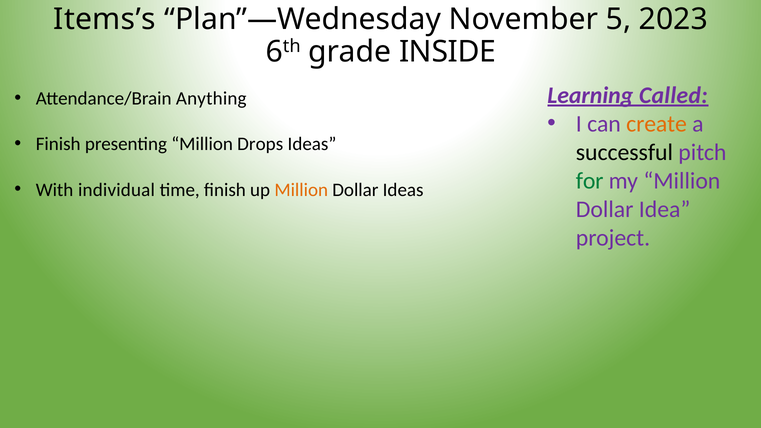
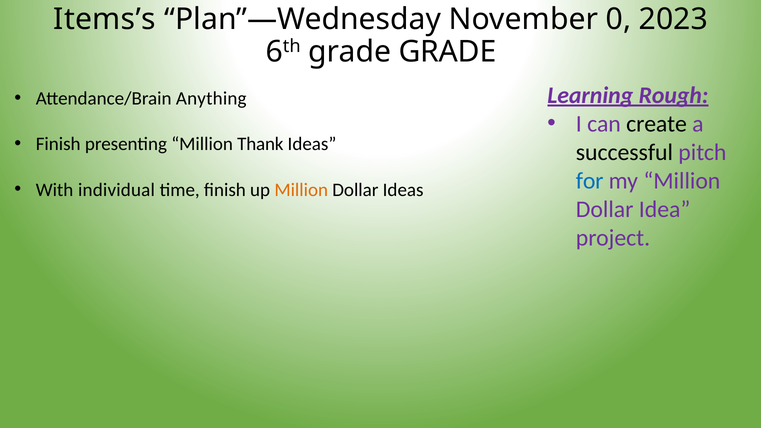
5: 5 -> 0 (618, 19)
grade INSIDE: INSIDE -> GRADE (448, 52)
Called: Called -> Rough (674, 95)
create colour: orange -> black (657, 124)
Drops: Drops -> Thank (260, 144)
for colour: green -> blue (590, 181)
